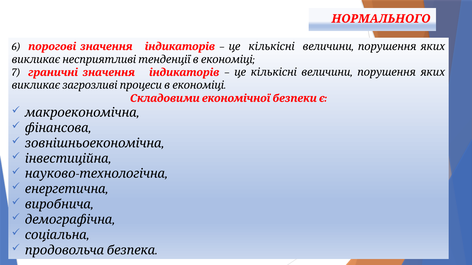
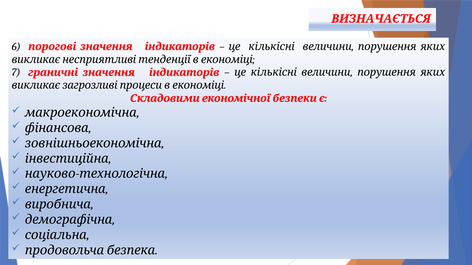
НОРМАЛЬНОГО: НОРМАЛЬНОГО -> ВИЗНАЧАЄТЬСЯ (381, 19)
